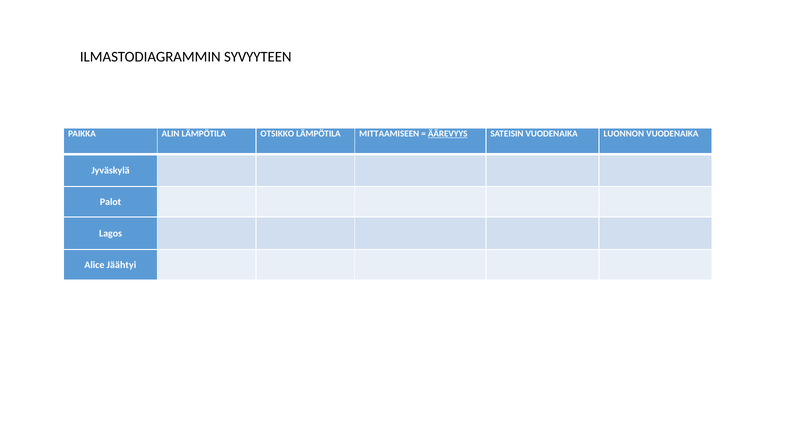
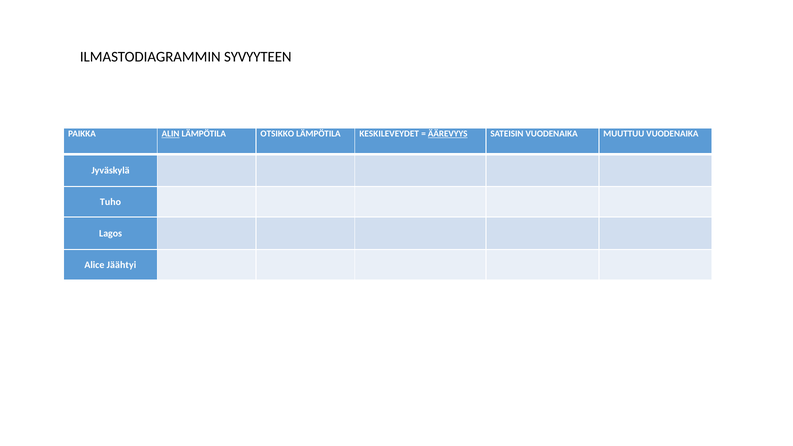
ALIN underline: none -> present (171, 134)
MITTAAMISEEN: MITTAAMISEEN -> KESKILEVEYDET (389, 134)
LUONNON: LUONNON -> MUUTTUU (624, 134)
Palot: Palot -> Tuho (110, 202)
